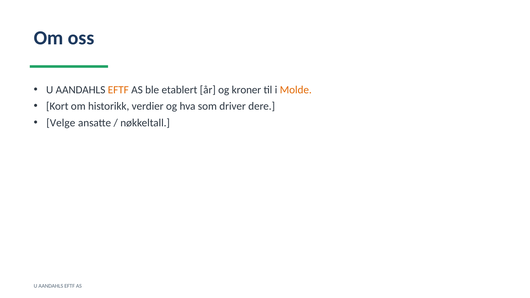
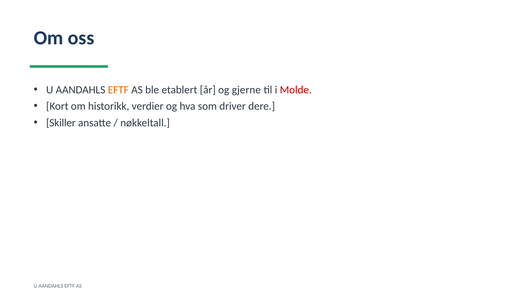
kroner: kroner -> gjerne (246, 90)
Molde colour: orange -> red (296, 90)
Velge: Velge -> Skiller (61, 123)
